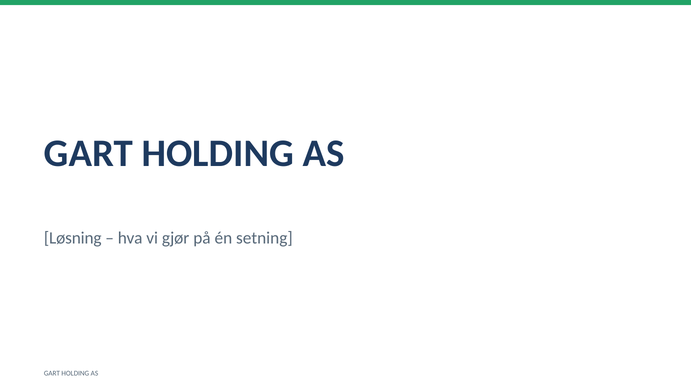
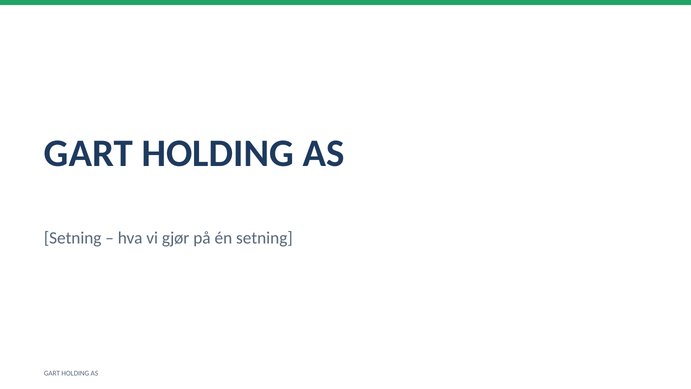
Løsning: Løsning -> Setning (73, 238)
